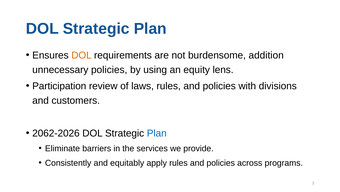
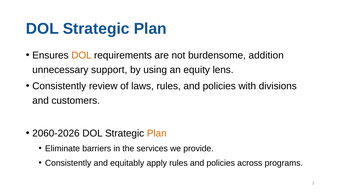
unnecessary policies: policies -> support (109, 69)
Participation: Participation -> Consistently (59, 86)
2062-2026: 2062-2026 -> 2060-2026 (56, 133)
Plan colour: blue -> orange (157, 133)
